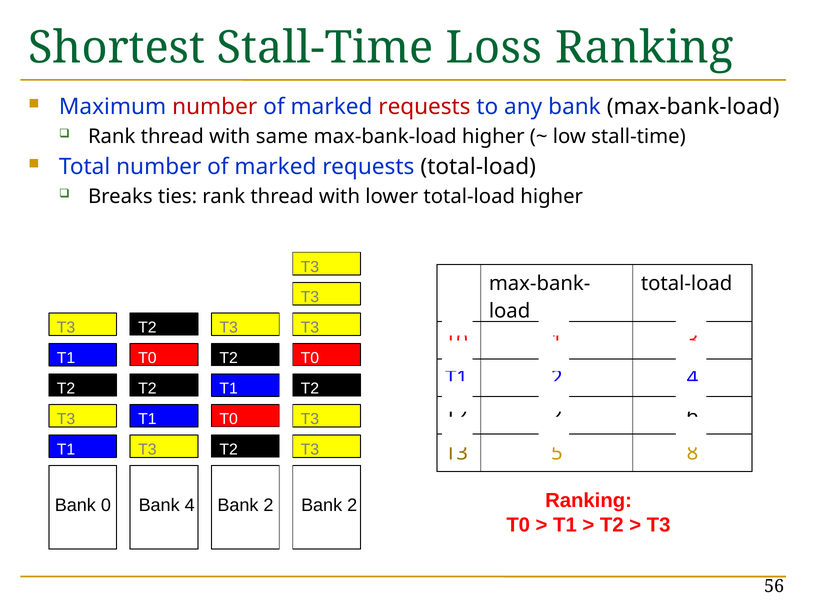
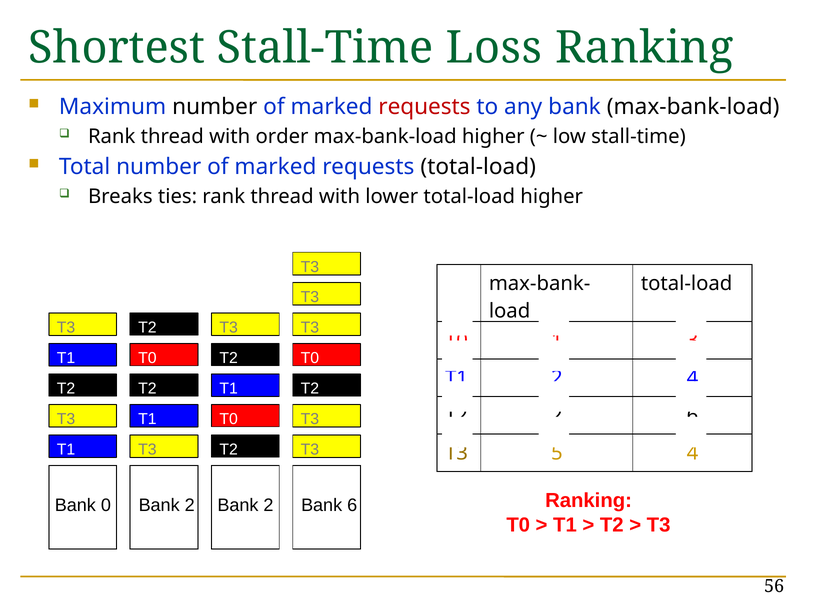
number colour: red -> black (215, 107)
same: same -> order (282, 136)
5 8: 8 -> 4 (692, 453)
0 Bank 4: 4 -> 2 (190, 505)
2 Bank 2: 2 -> 6 (352, 505)
